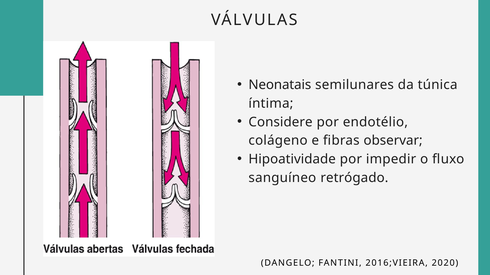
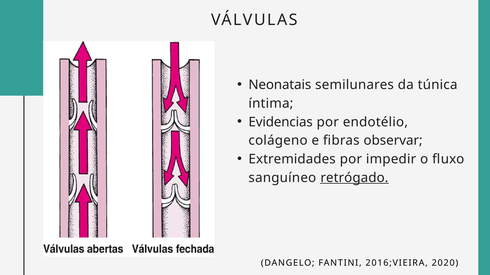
Considere: Considere -> Evidencias (281, 122)
Hipoatividade: Hipoatividade -> Extremidades (292, 159)
retrógado underline: none -> present (354, 178)
